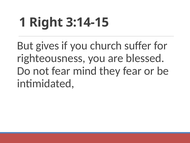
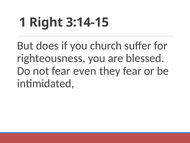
gives: gives -> does (47, 46)
mind: mind -> even (85, 71)
